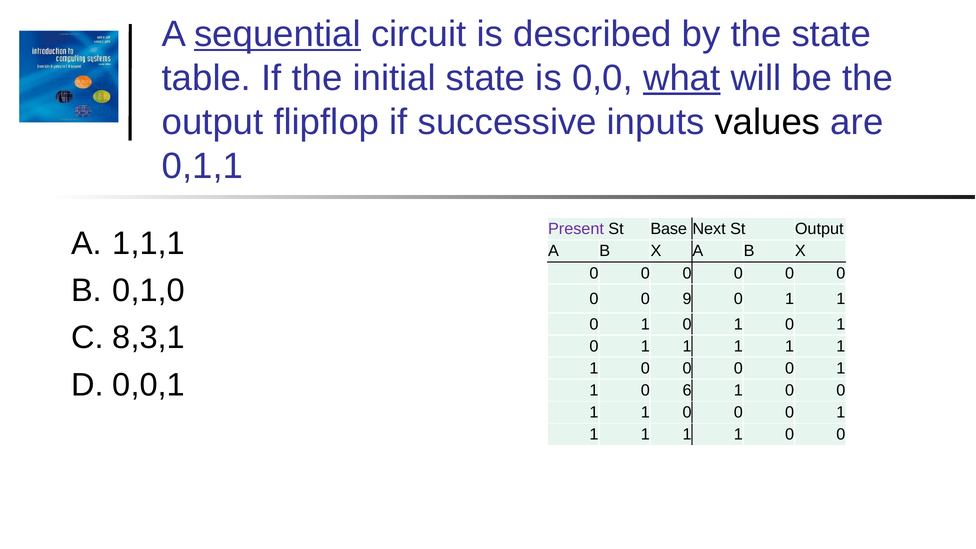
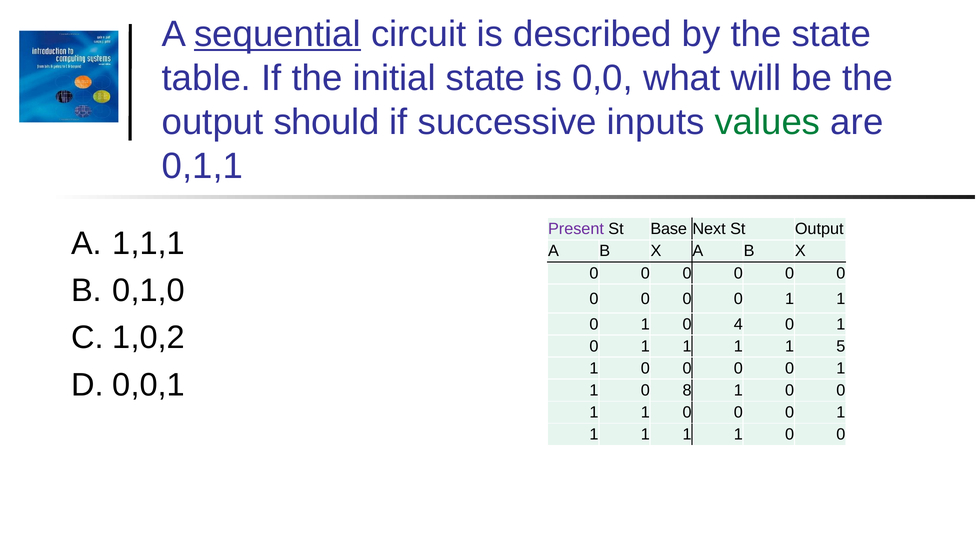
what underline: present -> none (682, 78)
flipflop: flipflop -> should (327, 122)
values colour: black -> green (767, 122)
9: 9 -> 0 (687, 299)
1: 1 -> 4 (738, 324)
8,3,1: 8,3,1 -> 1,0,2 (149, 338)
1: 1 -> 5 (841, 346)
6: 6 -> 8 (687, 390)
